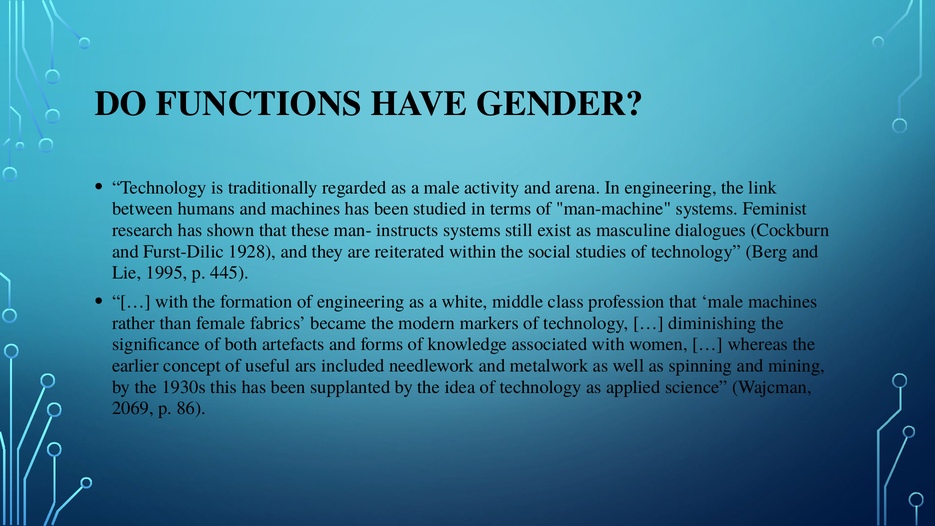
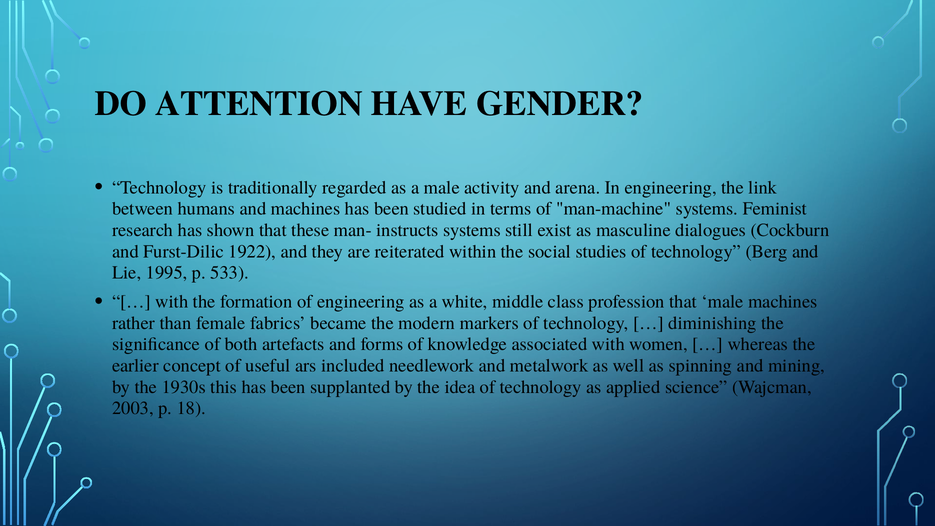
FUNCTIONS: FUNCTIONS -> ATTENTION (259, 104)
1928: 1928 -> 1922 (252, 251)
445: 445 -> 533 (230, 273)
2069: 2069 -> 2003 (133, 408)
86: 86 -> 18 (191, 408)
